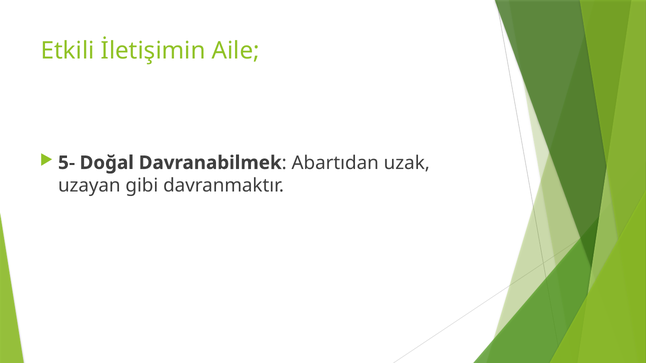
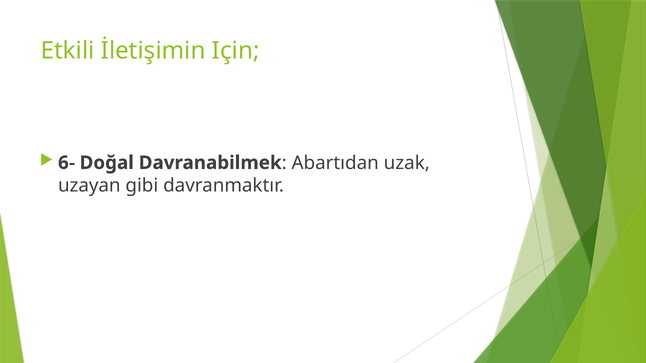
Aile: Aile -> Için (236, 51)
5-: 5- -> 6- (66, 163)
